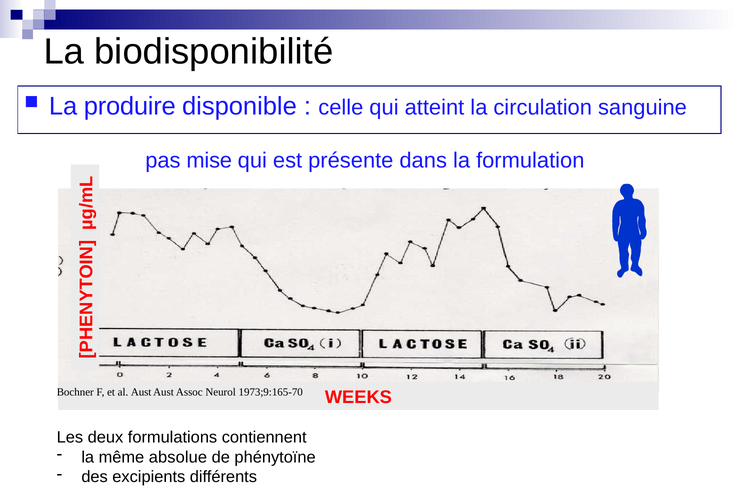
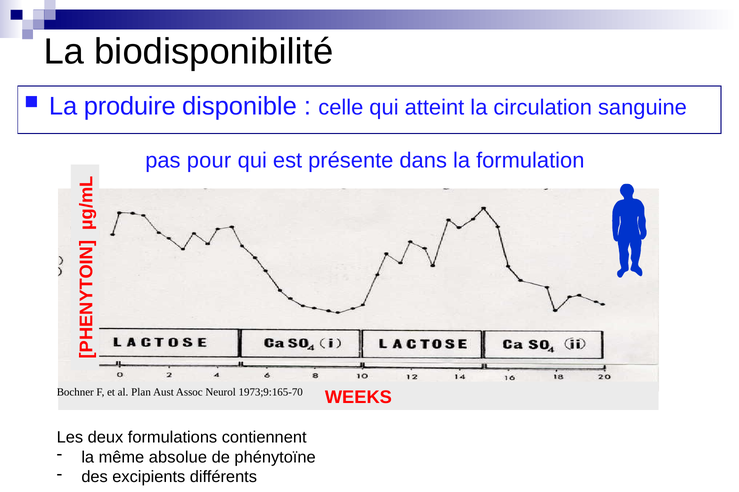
mise: mise -> pour (209, 161)
al Aust: Aust -> Plan (141, 393)
